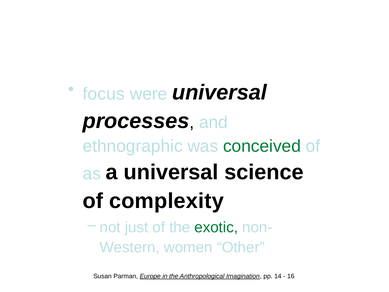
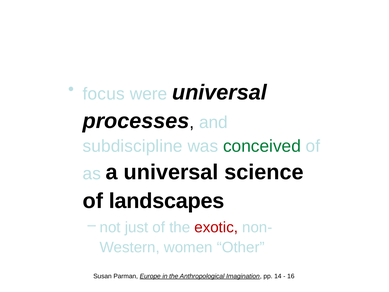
ethnographic: ethnographic -> subdiscipline (133, 146)
complexity: complexity -> landscapes (167, 201)
exotic colour: green -> red (216, 227)
